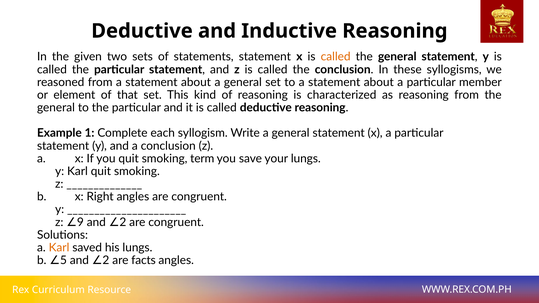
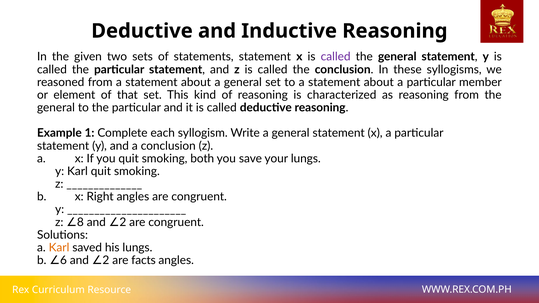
called colour: orange -> purple (336, 57)
term: term -> both (202, 159)
9: 9 -> 8 (80, 222)
5: 5 -> 6 (63, 260)
